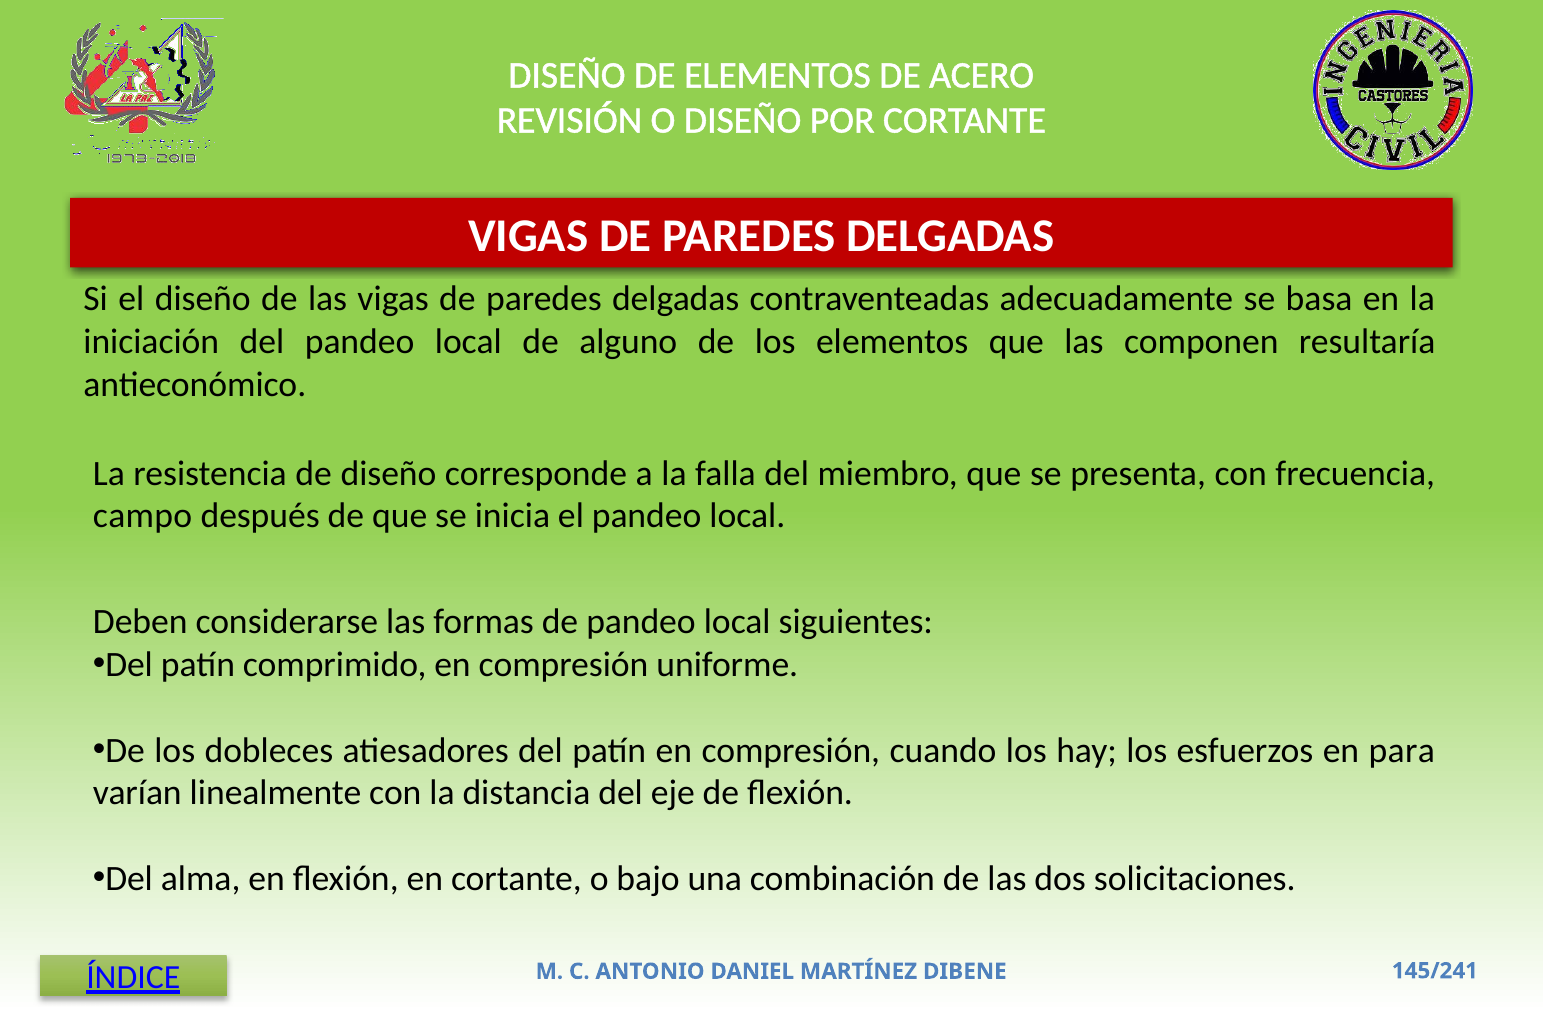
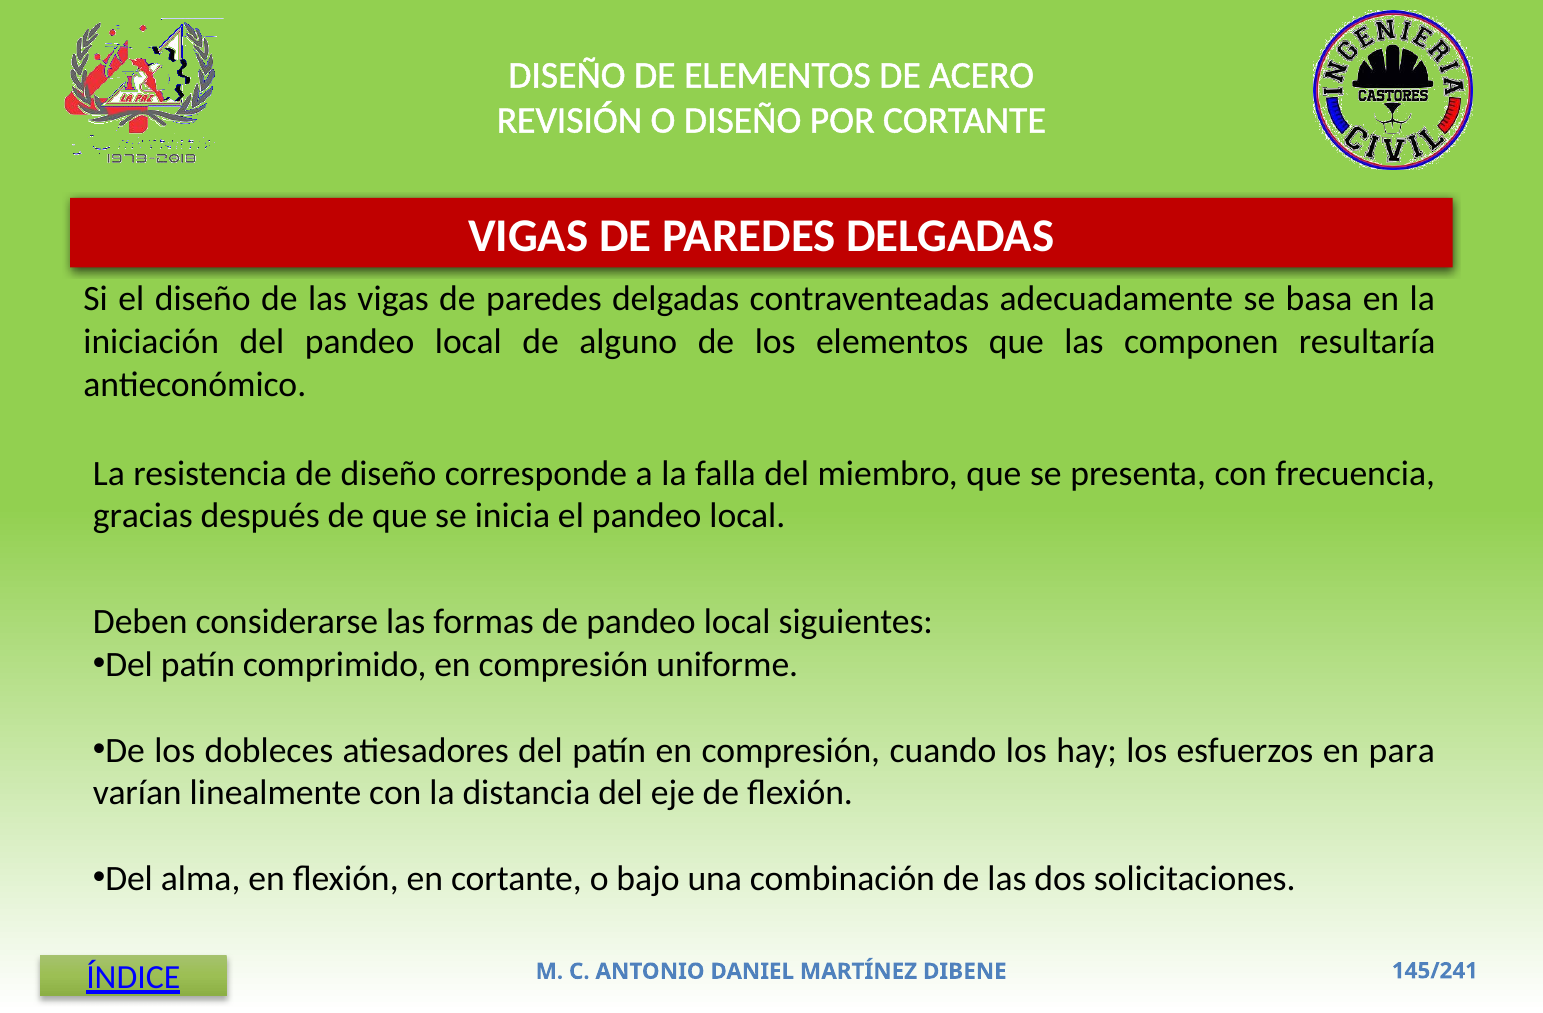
campo: campo -> gracias (143, 516)
